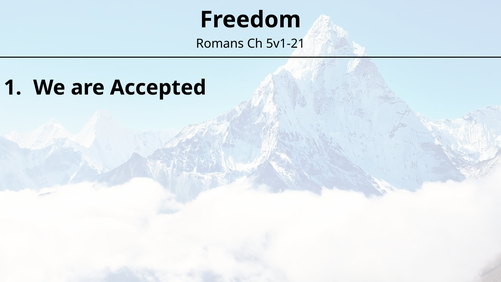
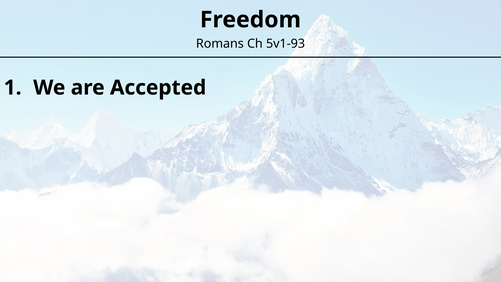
5v1-21: 5v1-21 -> 5v1-93 (286, 44)
